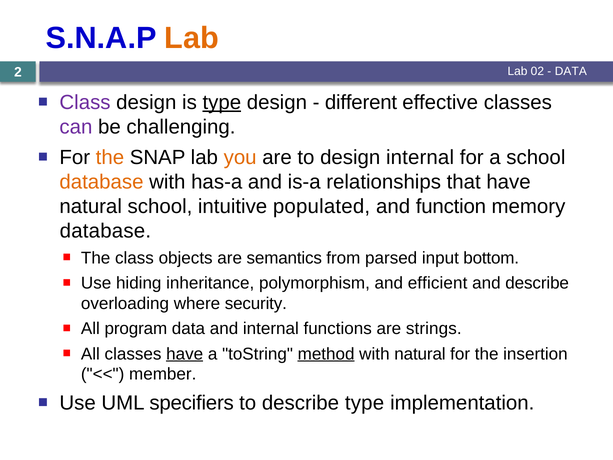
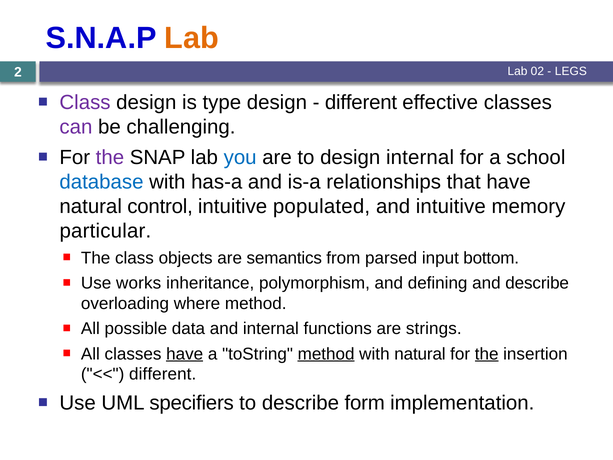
DATA: DATA -> LEGS (571, 71)
type underline: present -> none (222, 102)
the colour: orange -> purple (110, 157)
you colour: orange -> blue (240, 157)
database colour: orange -> blue (102, 182)
natural school: school -> control (160, 206)
and function: function -> intuitive (451, 206)
database: database -> particular (105, 231)
hiding: hiding -> works (139, 283)
efficient: efficient -> defining (438, 283)
where security: security -> method (256, 303)
program: program -> possible (136, 329)
the underline: none -> present (487, 354)
member: member -> different (163, 374)
describe type: type -> form (365, 403)
